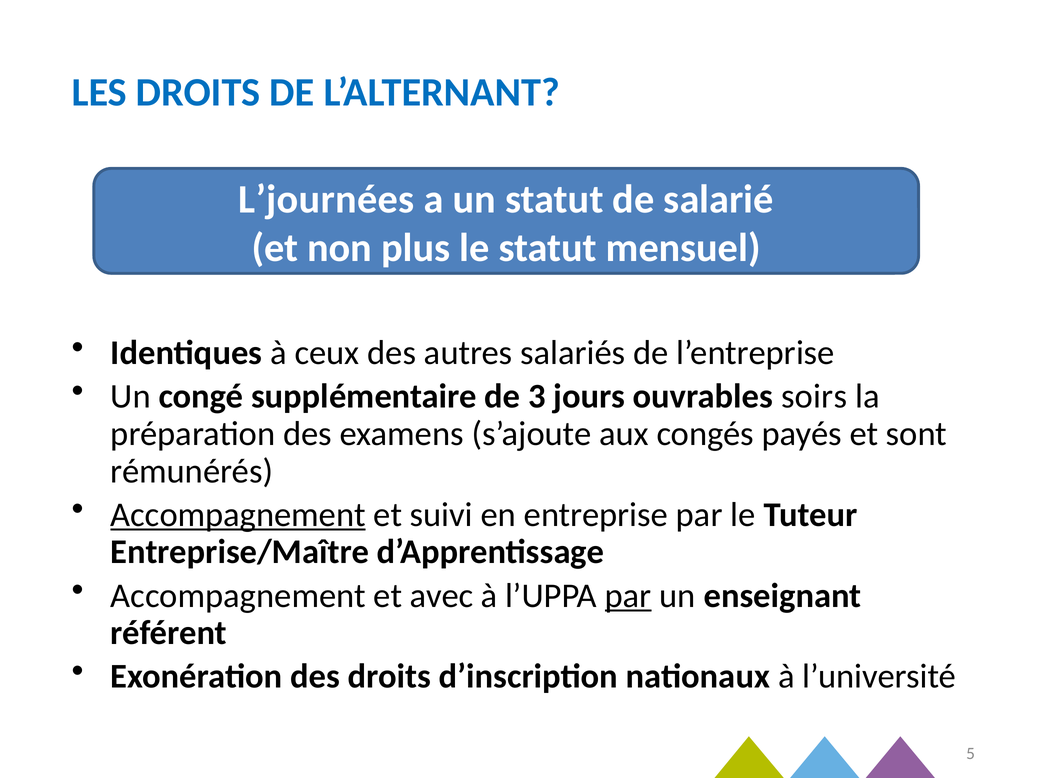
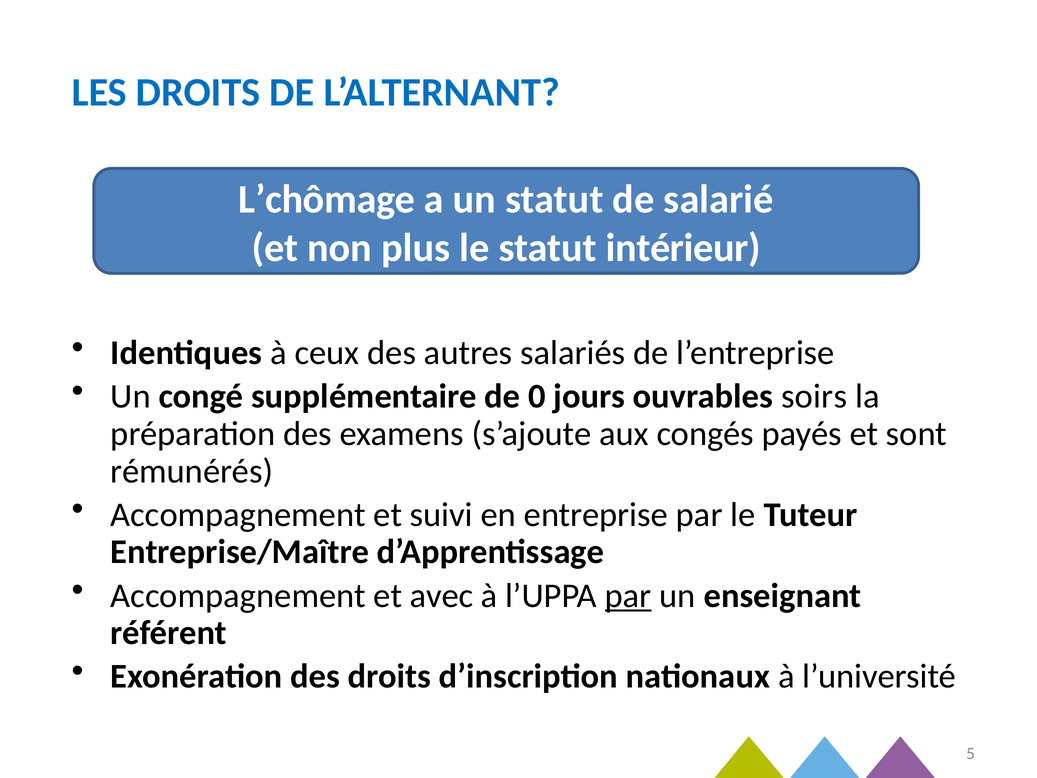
L’journées: L’journées -> L’chômage (327, 199)
mensuel: mensuel -> intérieur (683, 248)
3: 3 -> 0 (537, 396)
Accompagnement underline: present -> none (238, 515)
